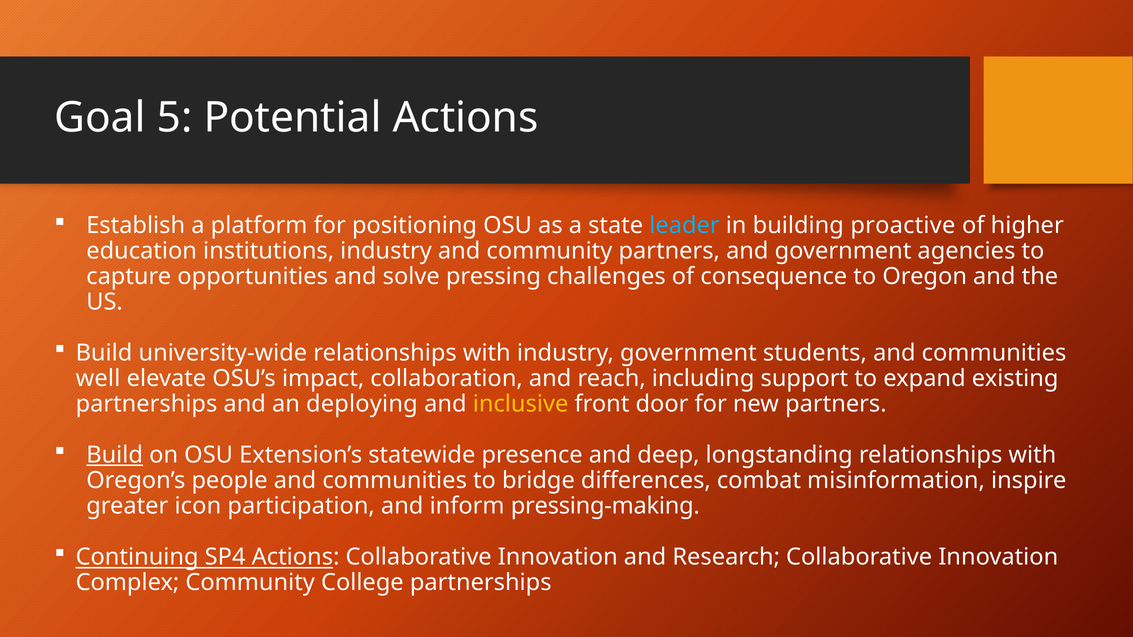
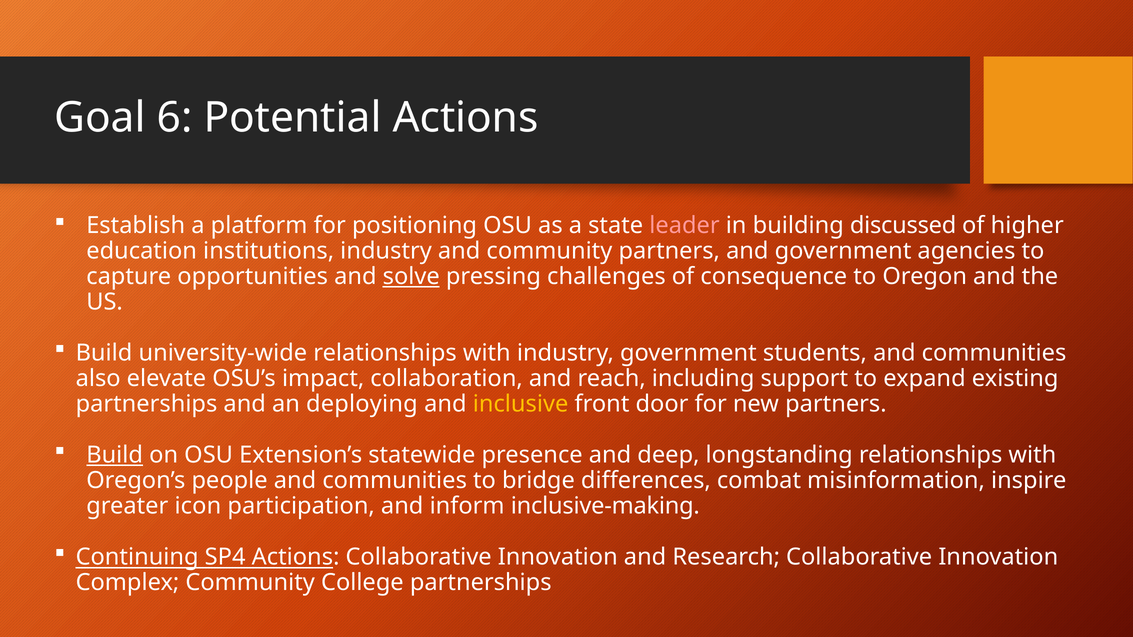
5: 5 -> 6 (175, 118)
leader colour: light blue -> pink (684, 226)
proactive: proactive -> discussed (903, 226)
solve underline: none -> present (411, 277)
well: well -> also (98, 379)
pressing-making: pressing-making -> inclusive-making (605, 506)
